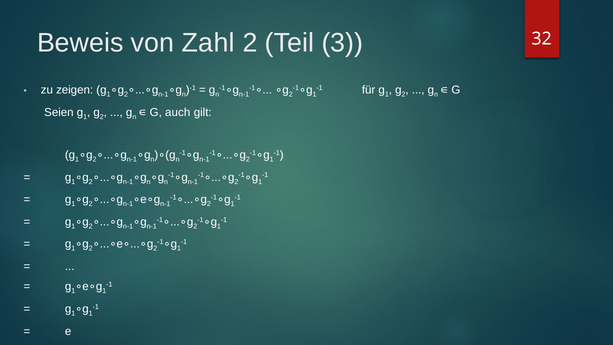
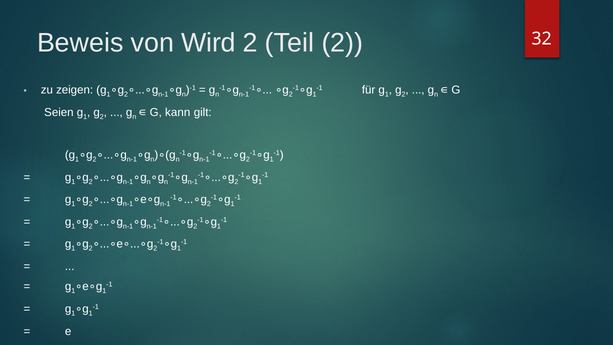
Zahl: Zahl -> Wird (208, 43)
Teil 3: 3 -> 2 (342, 43)
auch: auch -> kann (178, 112)
